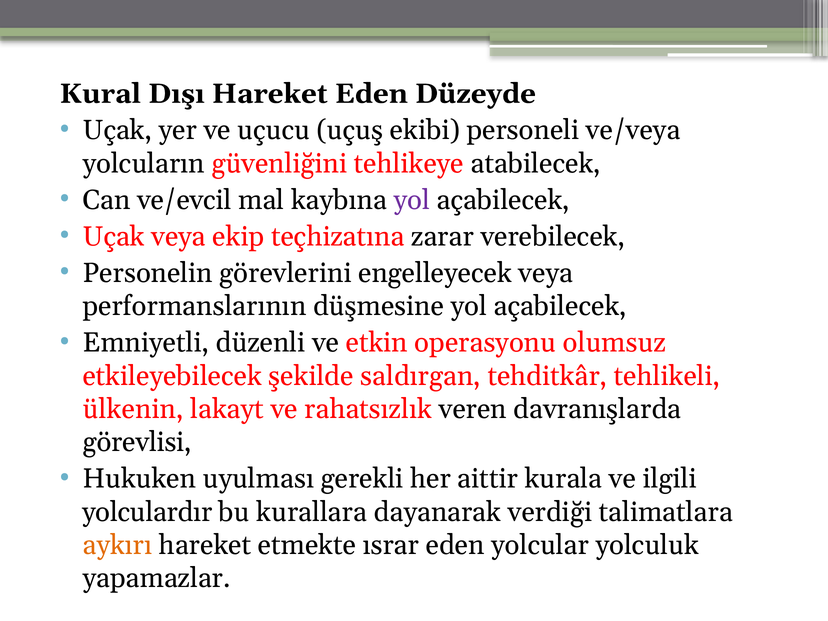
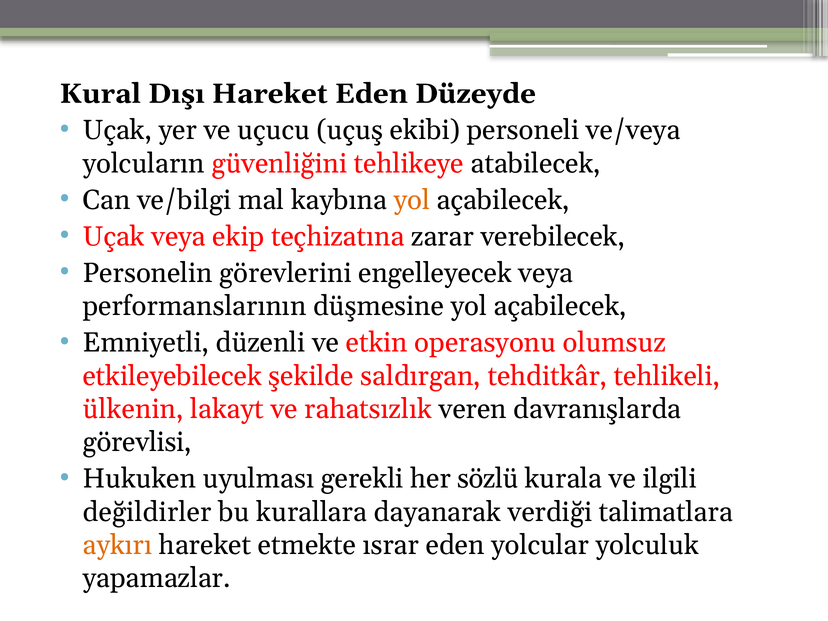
ve/evcil: ve/evcil -> ve/bilgi (184, 200)
yol colour: purple -> orange (412, 200)
aittir: aittir -> sözlü (488, 479)
yolculardır: yolculardır -> değildirler (147, 512)
